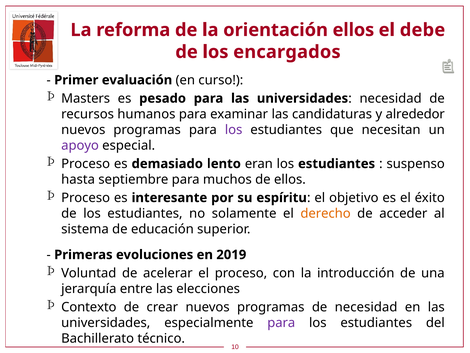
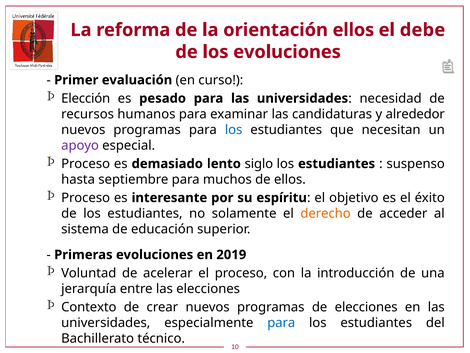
los encargados: encargados -> evoluciones (287, 52)
Masters: Masters -> Elección (86, 98)
los colour: purple -> blue (234, 130)
eran: eran -> siglo (259, 164)
de necesidad: necesidad -> elecciones (366, 307)
para colour: purple -> blue (281, 322)
